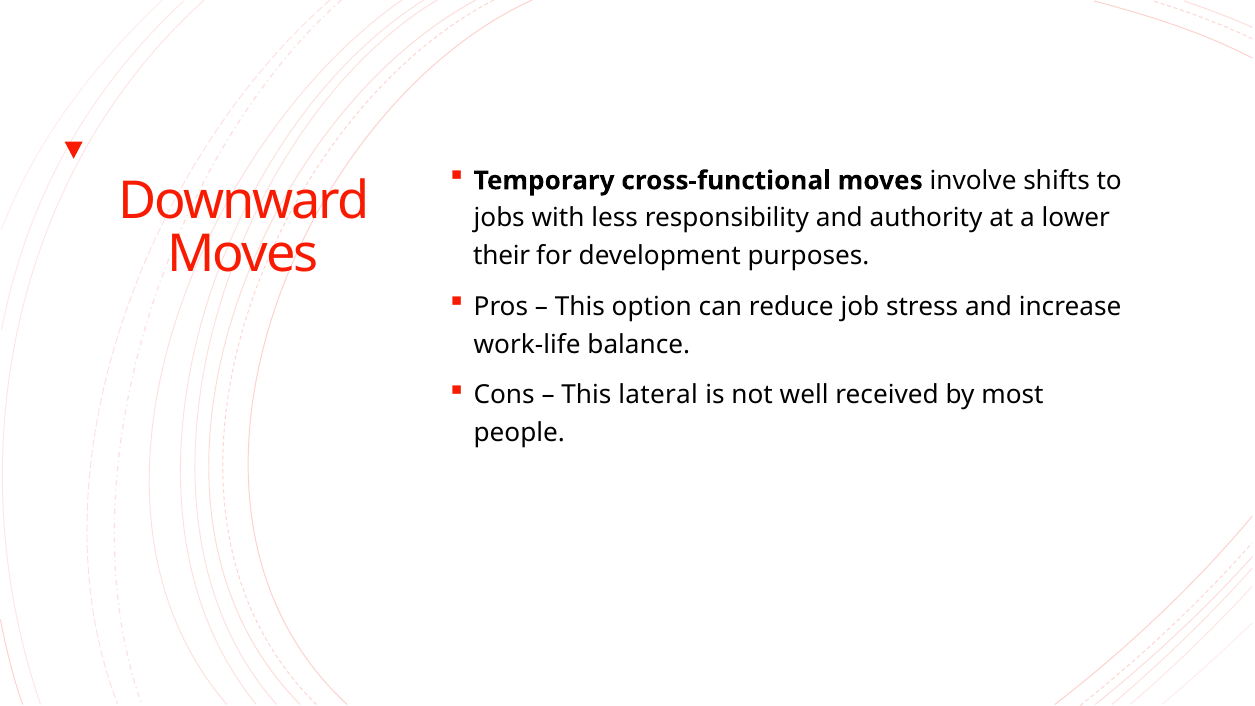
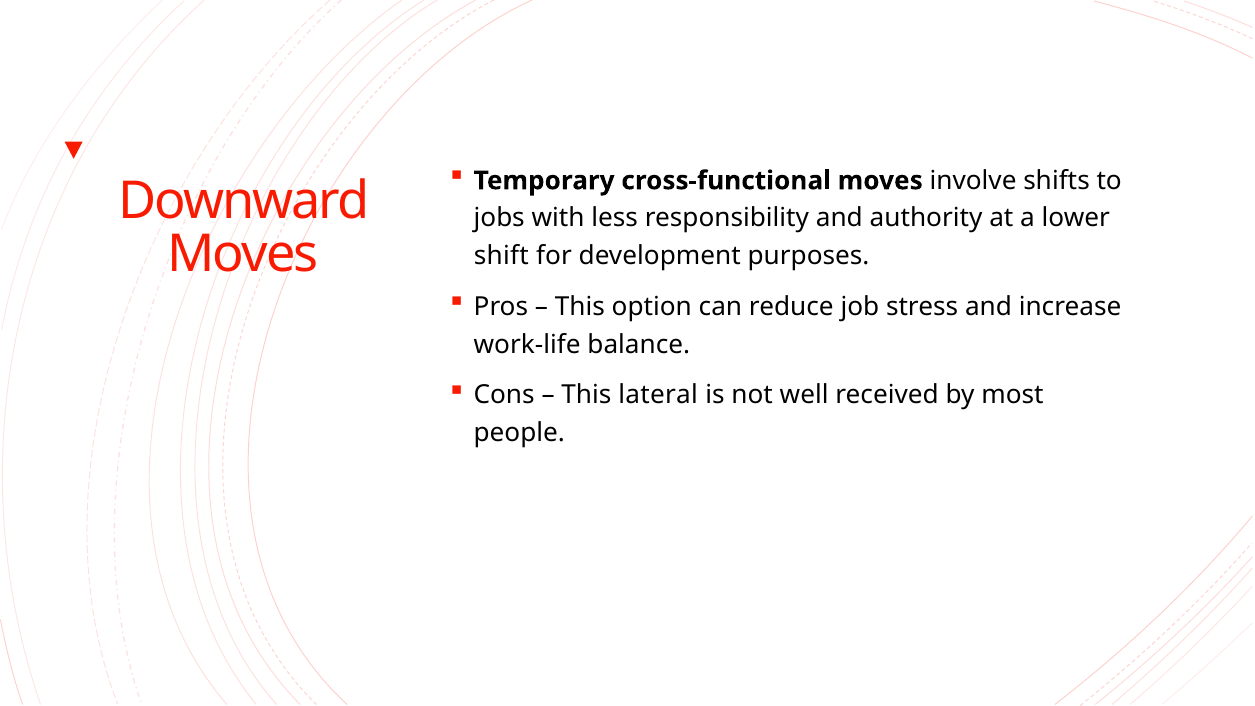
their: their -> shift (501, 256)
